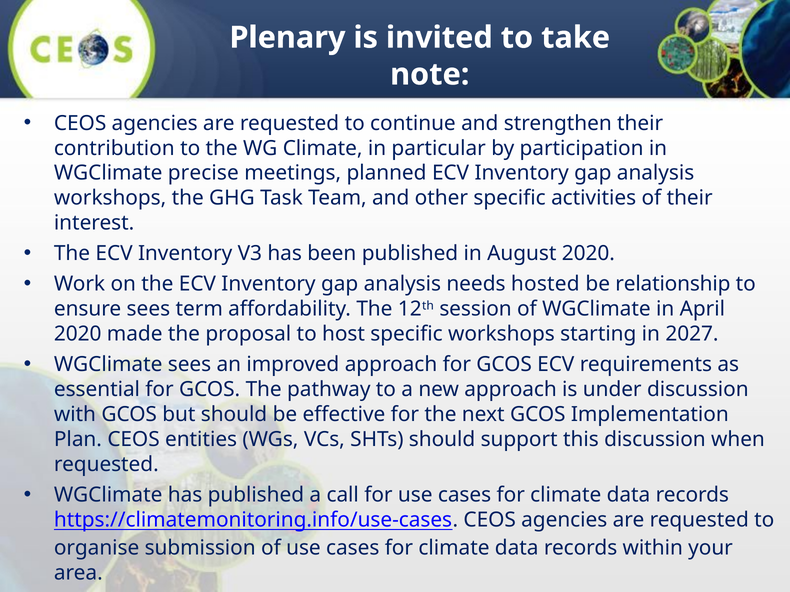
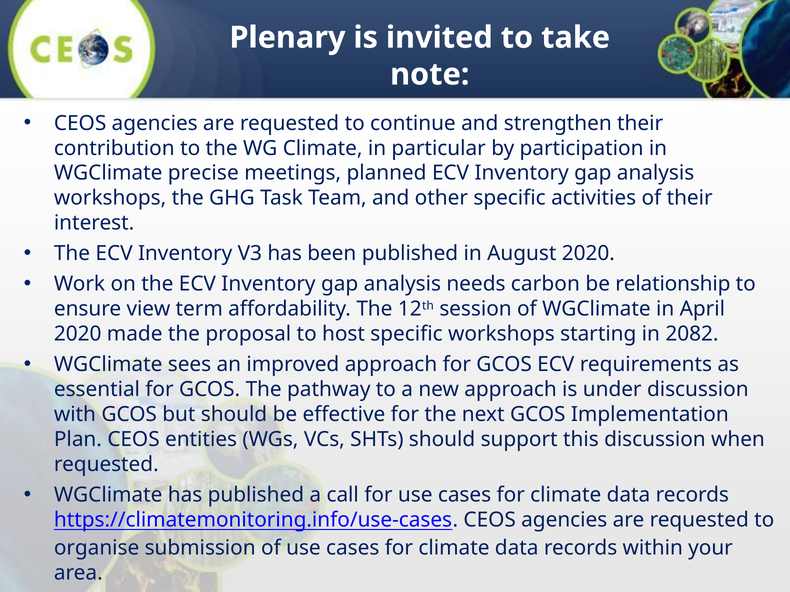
hosted: hosted -> carbon (545, 284)
ensure sees: sees -> view (148, 309)
2027: 2027 -> 2082 (692, 334)
